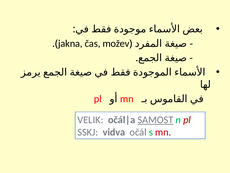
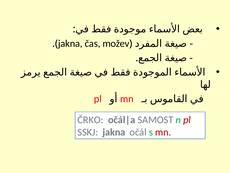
VELIK: VELIK -> ČRKO (90, 120)
SAMOST underline: present -> none (155, 120)
SSKJ vidva: vidva -> jakna (114, 132)
